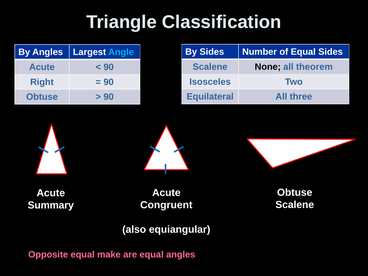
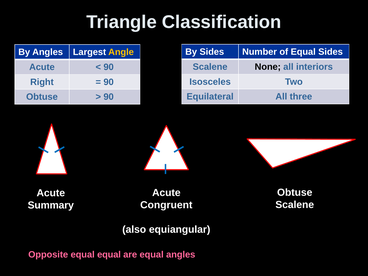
Angle colour: light blue -> yellow (121, 52)
theorem: theorem -> interiors (314, 67)
equal make: make -> equal (109, 255)
